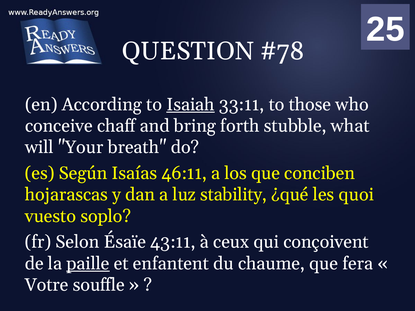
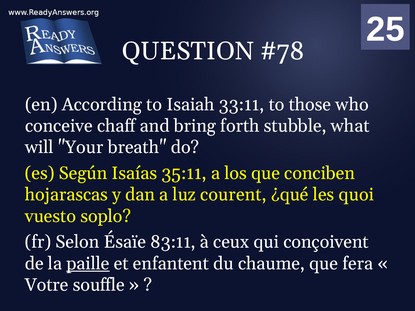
Isaiah underline: present -> none (191, 105)
46:11: 46:11 -> 35:11 (184, 173)
stability: stability -> courent (233, 195)
43:11: 43:11 -> 83:11 (173, 242)
